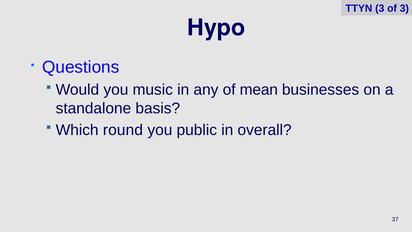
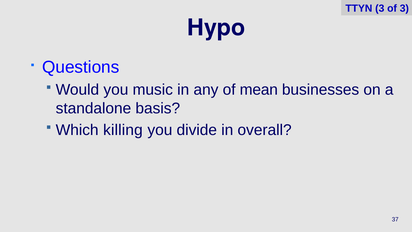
round: round -> killing (123, 130)
public: public -> divide (197, 130)
